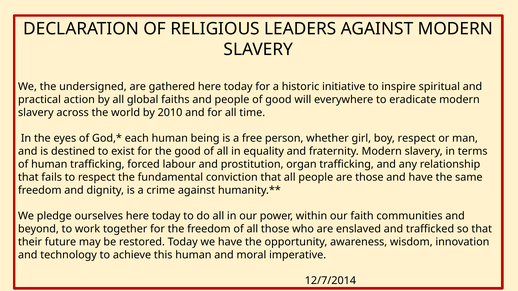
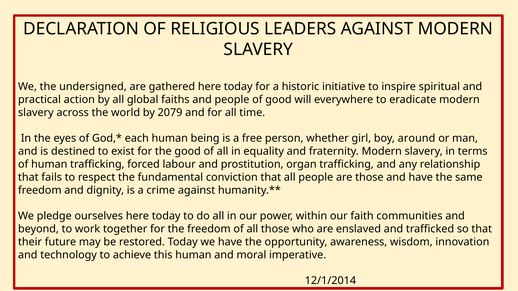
2010: 2010 -> 2079 (170, 113)
boy respect: respect -> around (417, 139)
12/7/2014: 12/7/2014 -> 12/1/2014 (330, 281)
